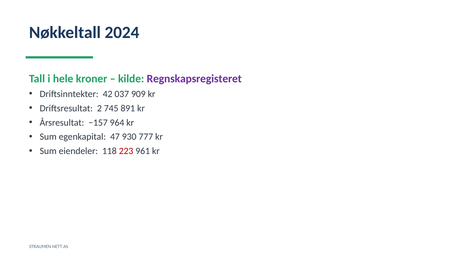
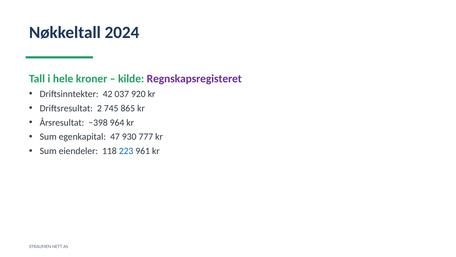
909: 909 -> 920 (138, 94)
891: 891 -> 865 (128, 108)
−157: −157 -> −398 (98, 122)
223 colour: red -> blue (126, 151)
